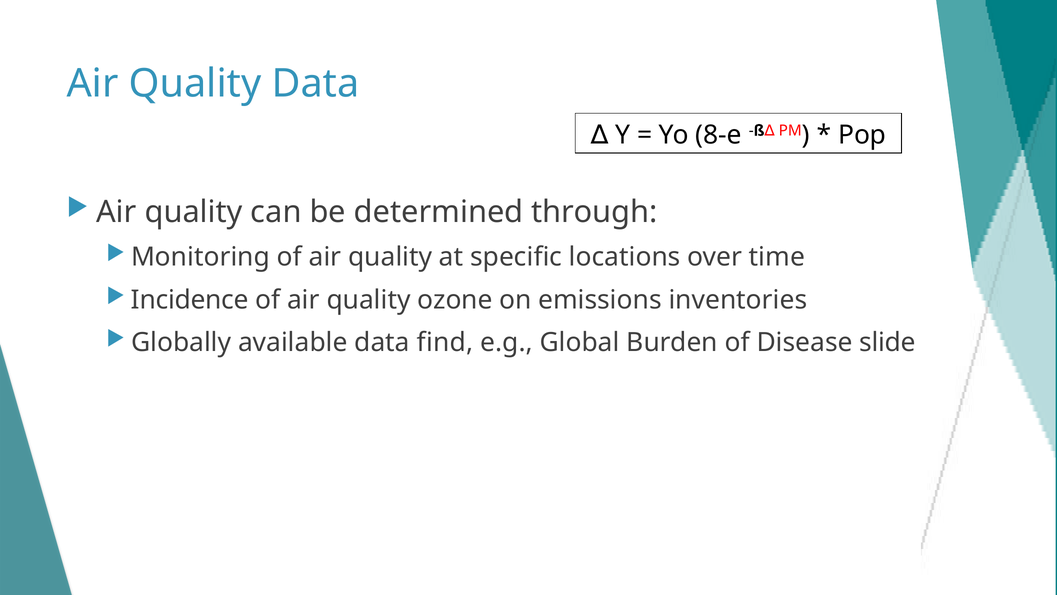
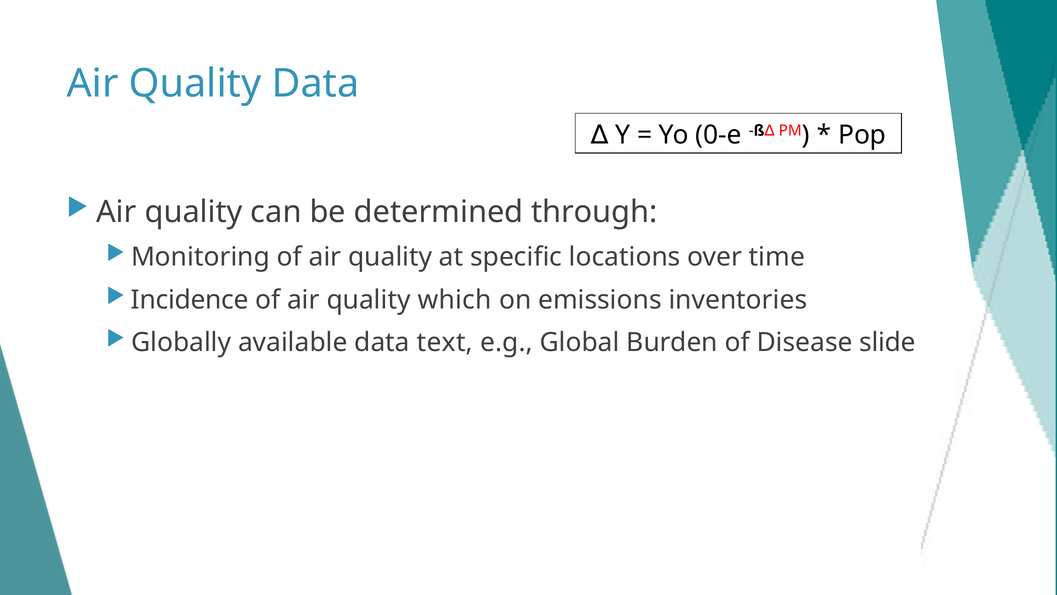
8-e: 8-e -> 0-e (719, 135)
ozone: ozone -> which (455, 300)
find: find -> text (445, 342)
